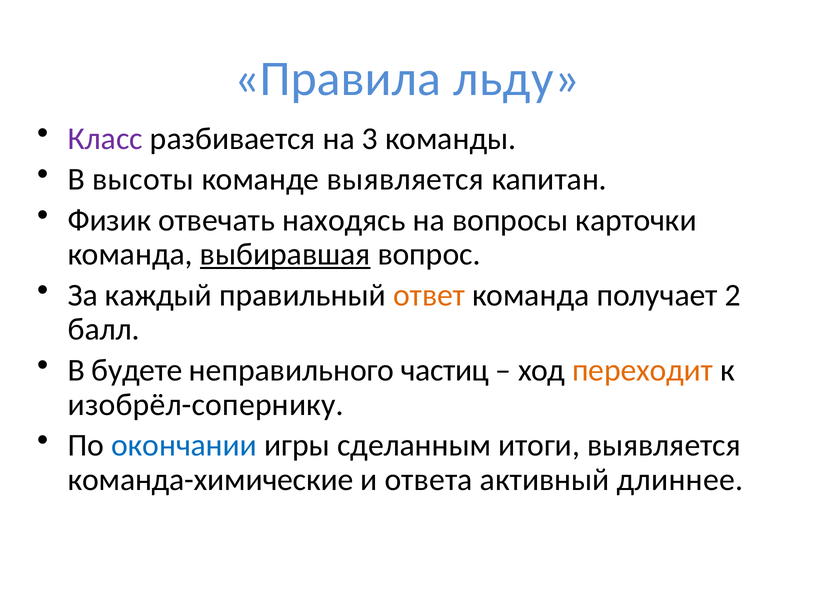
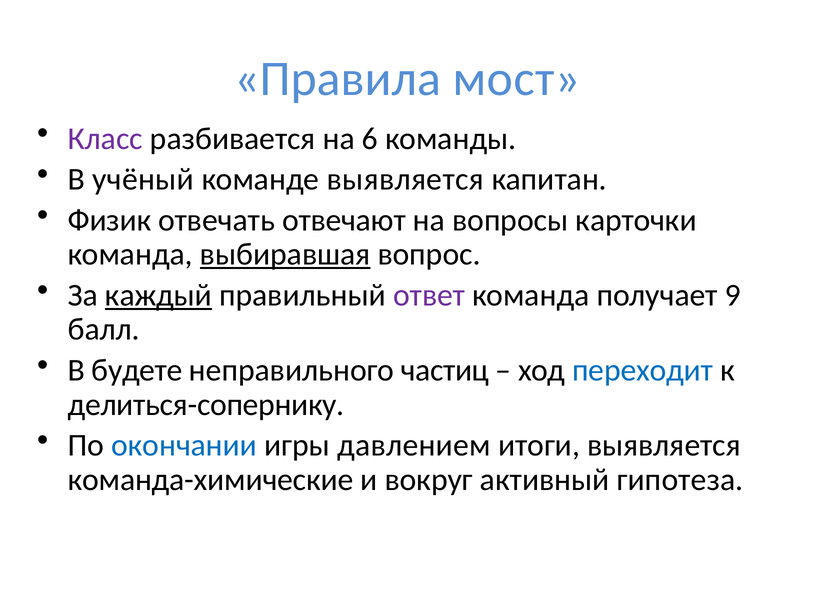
льду: льду -> мост (516, 79)
3: 3 -> 6 (370, 139)
высоты: высоты -> учёный (143, 179)
находясь: находясь -> отвечают (344, 220)
каждый underline: none -> present (159, 295)
ответ colour: orange -> purple (429, 295)
2: 2 -> 9 (733, 295)
переходит colour: orange -> blue (643, 370)
изобрёл-сопернику: изобрёл-сопернику -> делиться-сопернику (206, 405)
сделанным: сделанным -> давлением (414, 445)
ответа: ответа -> вокруг (429, 480)
длиннее: длиннее -> гипотеза (680, 480)
